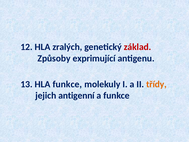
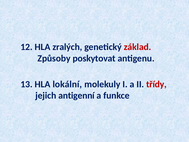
exprimující: exprimující -> poskytovat (94, 58)
HLA funkce: funkce -> lokální (67, 84)
třídy colour: orange -> red (156, 84)
